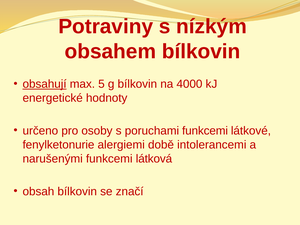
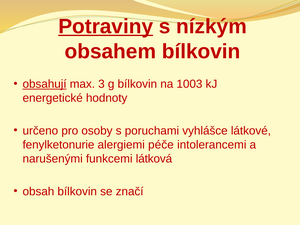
Potraviny underline: none -> present (106, 26)
5: 5 -> 3 (101, 84)
4000: 4000 -> 1003 (189, 84)
poruchami funkcemi: funkcemi -> vyhlášce (205, 131)
době: době -> péče (161, 145)
